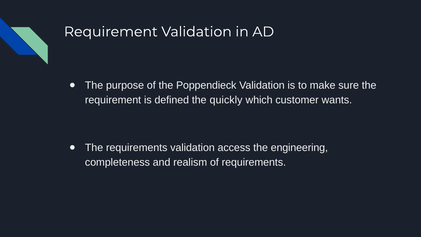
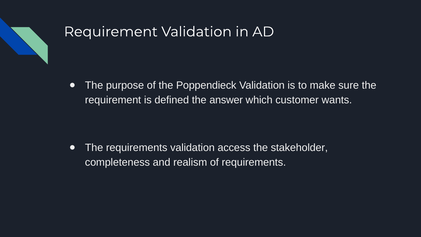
quickly: quickly -> answer (226, 100)
engineering: engineering -> stakeholder (299, 148)
